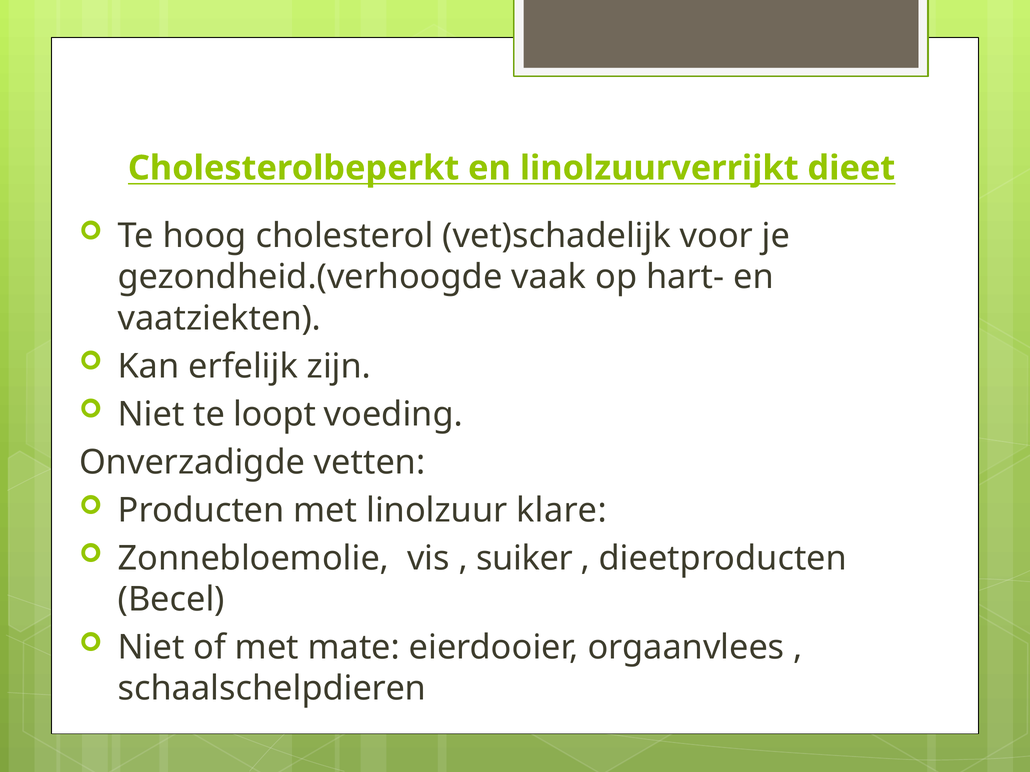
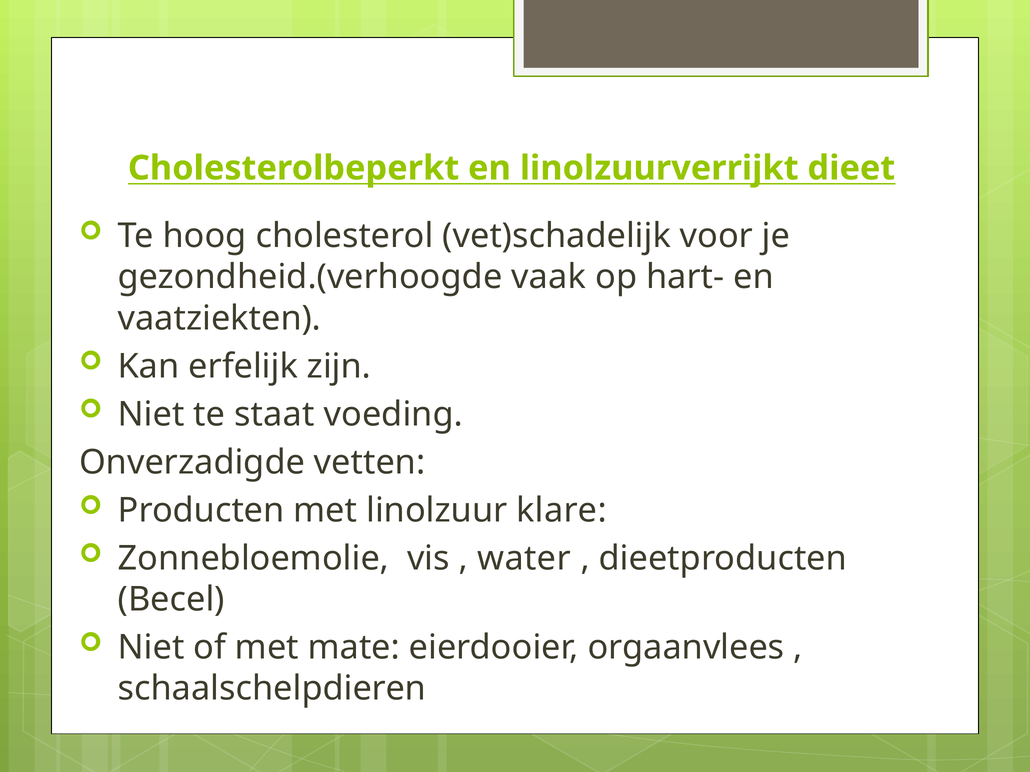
loopt: loopt -> staat (274, 414)
suiker: suiker -> water (524, 559)
